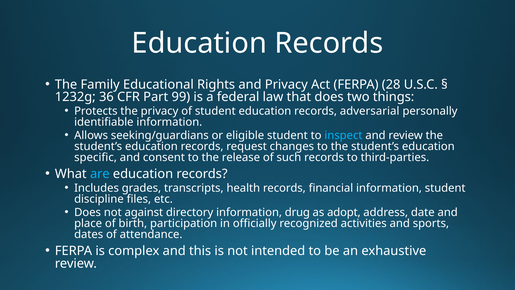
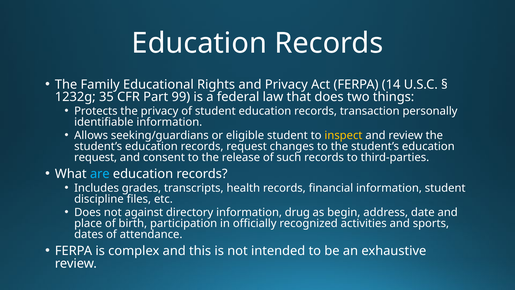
28: 28 -> 14 (391, 84)
36: 36 -> 35 (106, 97)
adversarial: adversarial -> transaction (370, 111)
inspect colour: light blue -> yellow (343, 135)
specific: specific -> request (96, 157)
adopt: adopt -> begin (344, 212)
